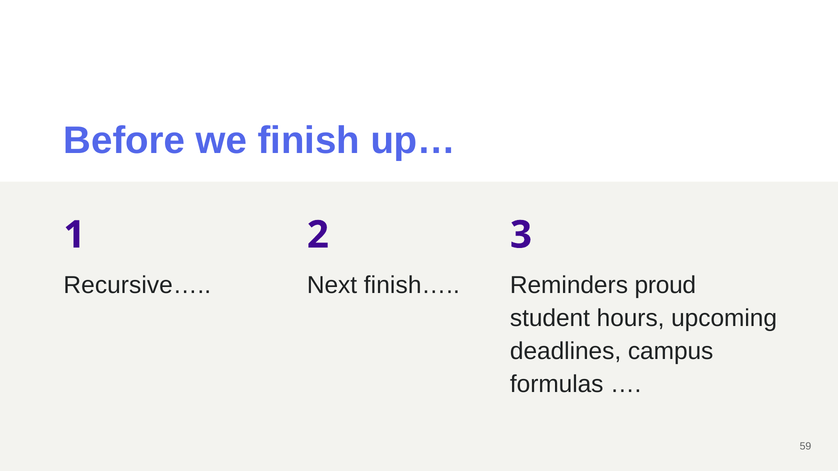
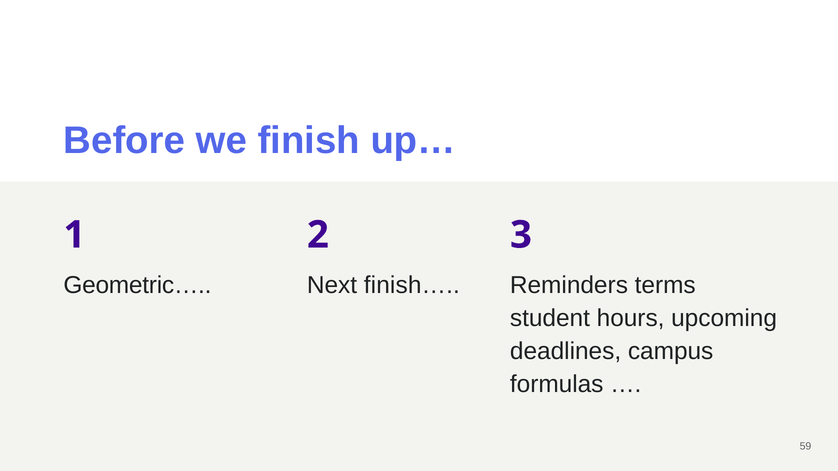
Recursive…: Recursive… -> Geometric… (137, 285)
proud: proud -> terms (665, 285)
